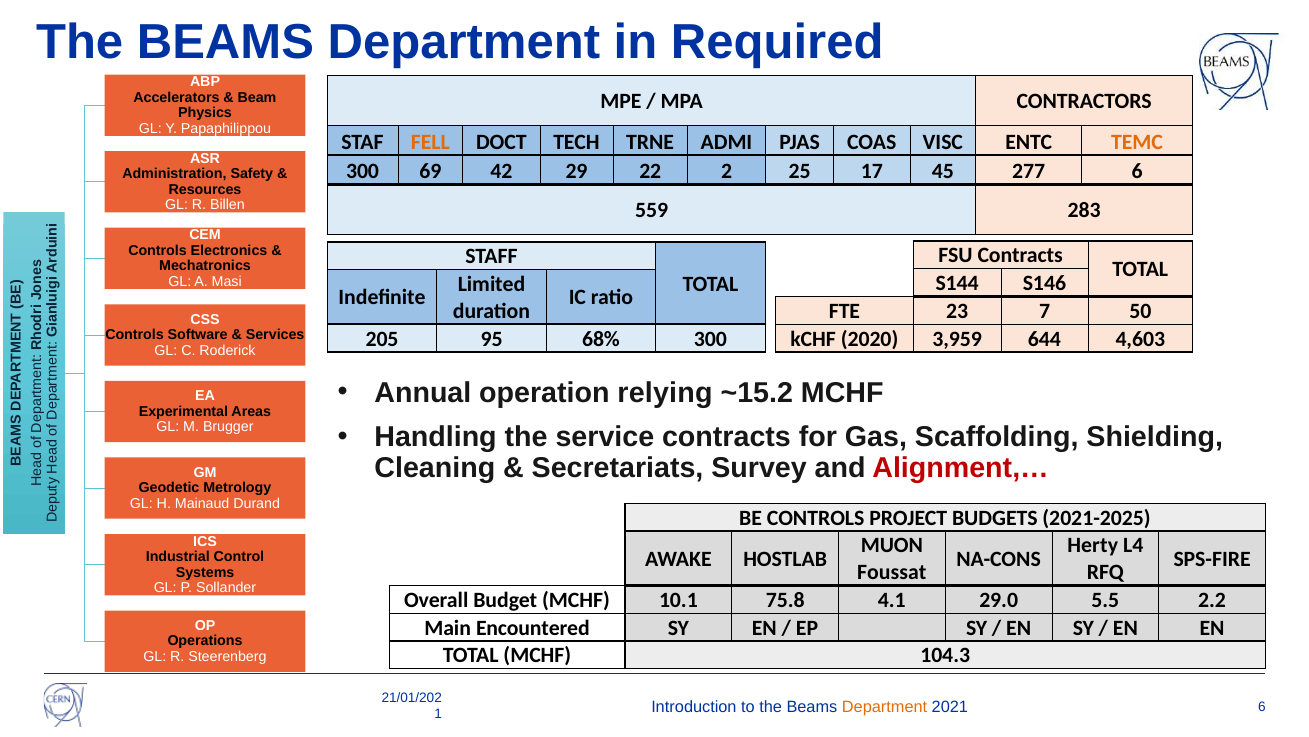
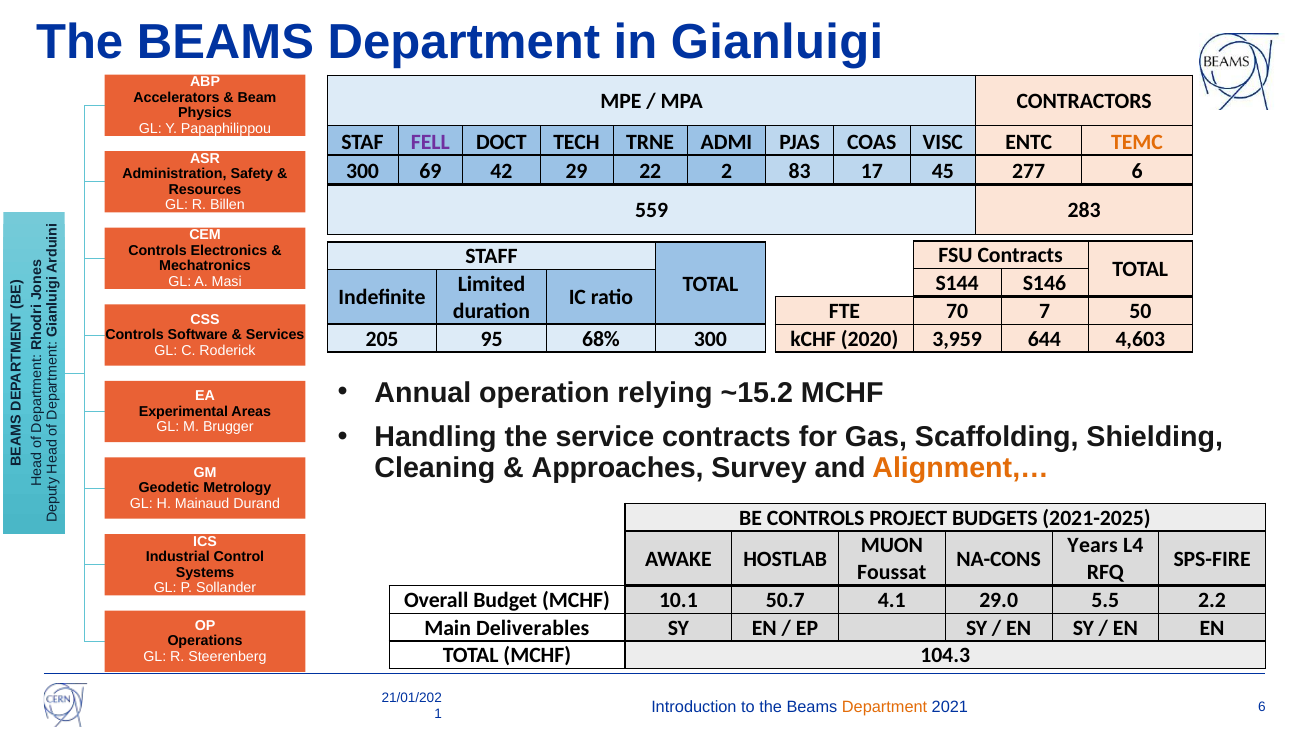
Required: Required -> Gianluigi (777, 42)
FELL colour: orange -> purple (430, 142)
25: 25 -> 83 (800, 171)
23: 23 -> 70 (957, 311)
Secretariats: Secretariats -> Approaches (618, 468)
Alignment,… colour: red -> orange (961, 468)
Herty: Herty -> Years (1093, 545)
75.8: 75.8 -> 50.7 (785, 600)
Encountered: Encountered -> Deliverables (533, 627)
